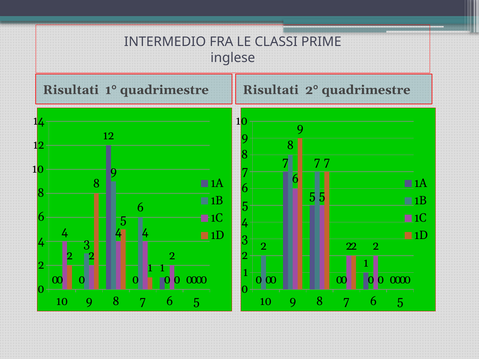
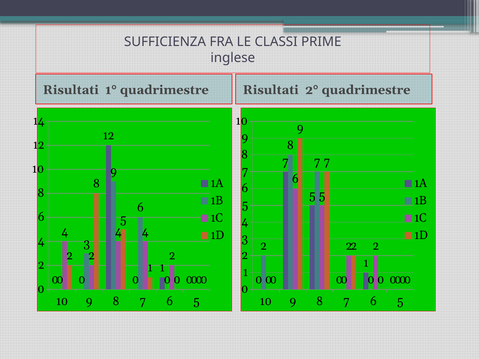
INTERMEDIO: INTERMEDIO -> SUFFICIENZA (165, 42)
